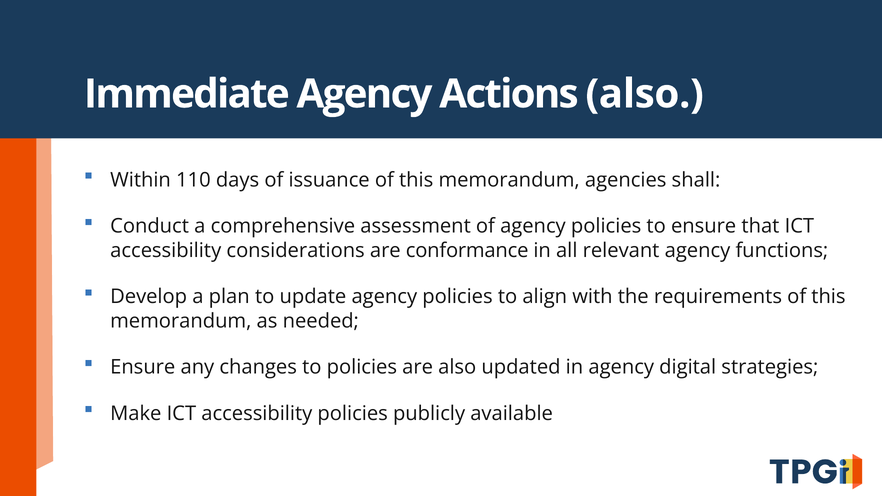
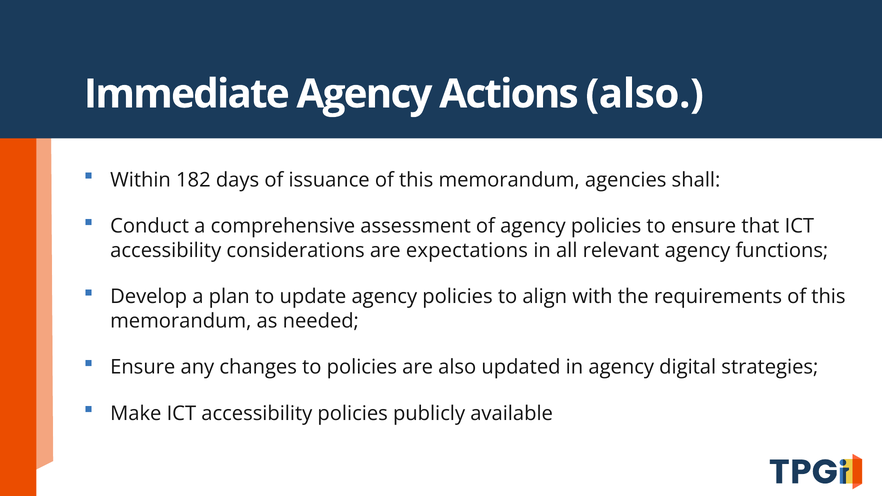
110: 110 -> 182 (193, 180)
conformance: conformance -> expectations (467, 250)
